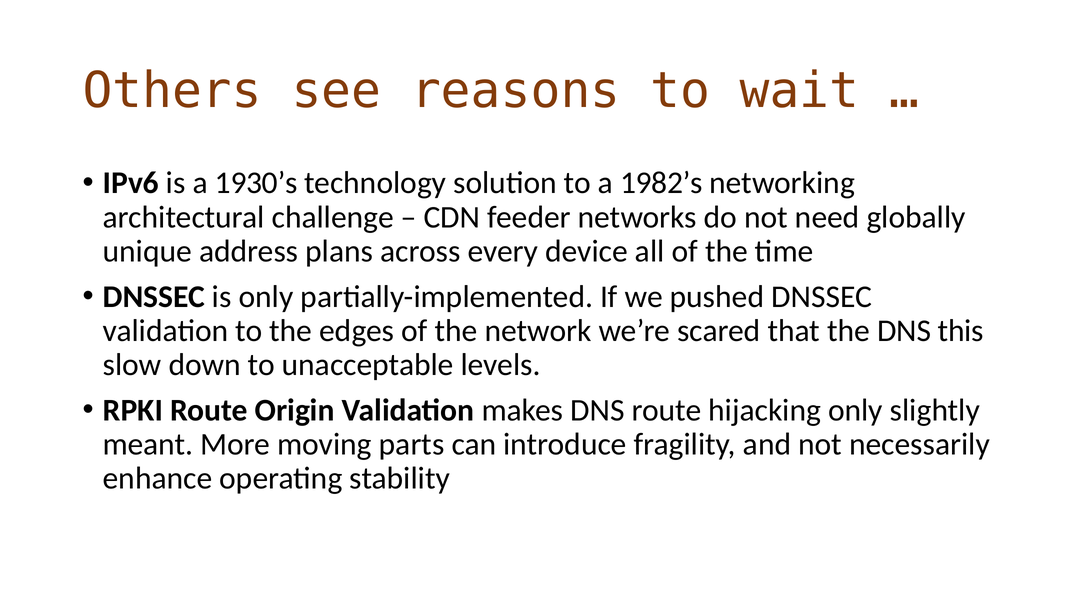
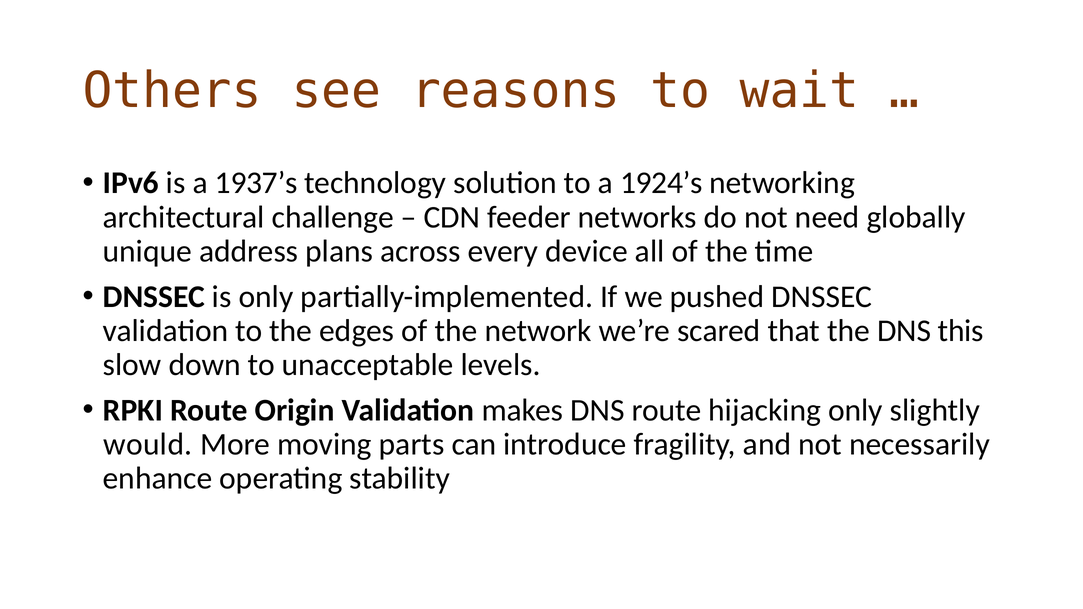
1930’s: 1930’s -> 1937’s (256, 183)
1982’s: 1982’s -> 1924’s (661, 183)
meant: meant -> would (148, 445)
